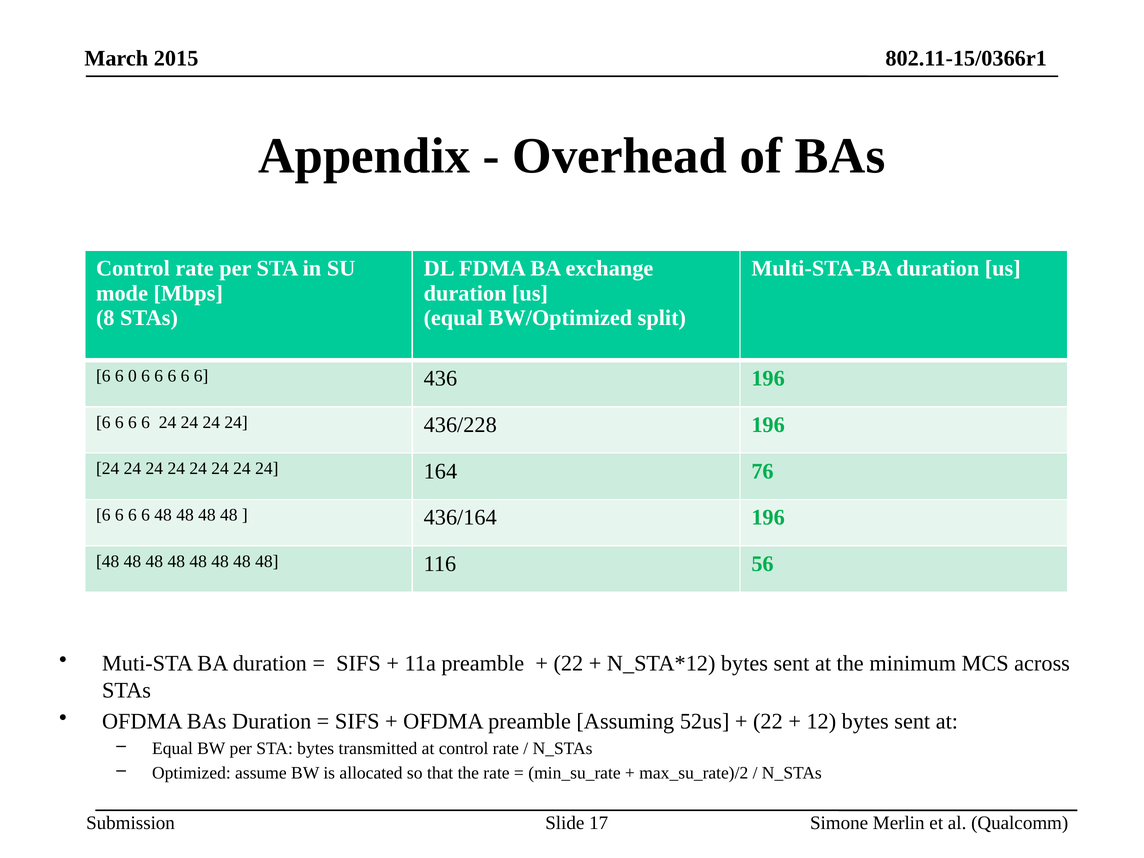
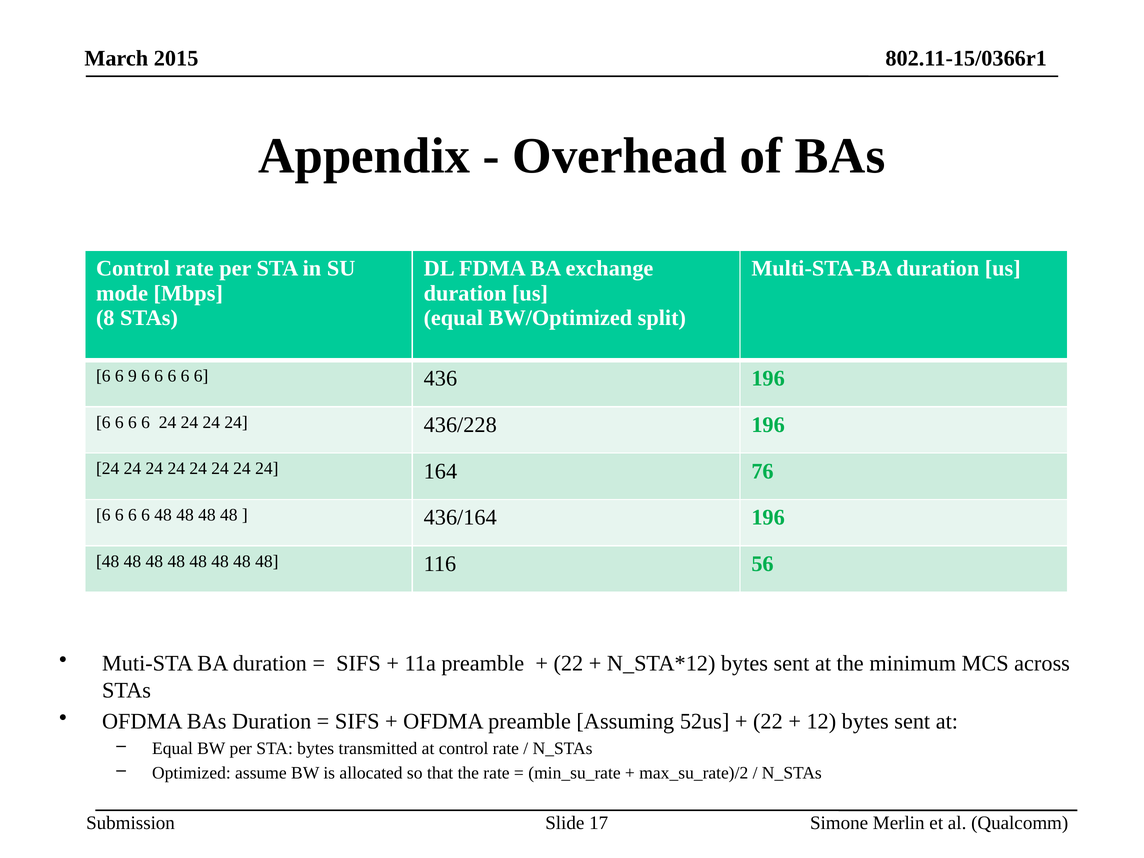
0: 0 -> 9 (132, 376)
